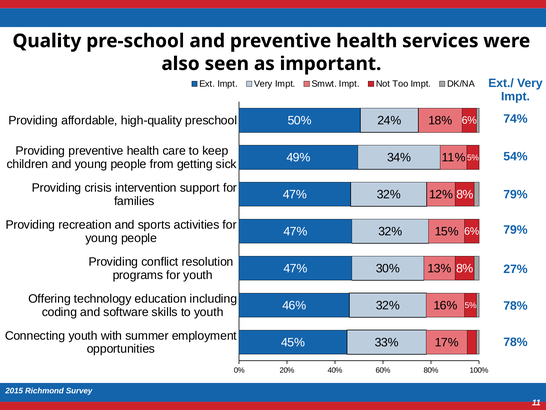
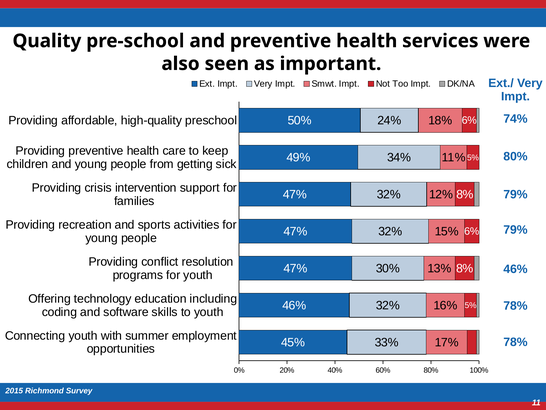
54%: 54% -> 80% (515, 156)
27%: 27% -> 46% (515, 269)
